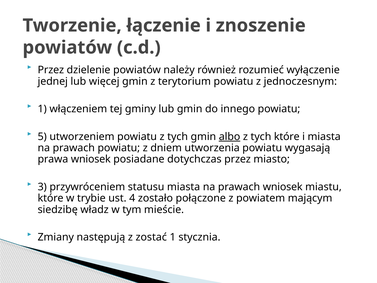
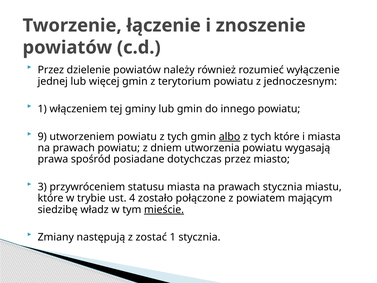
5: 5 -> 9 (42, 137)
prawa wniosek: wniosek -> spośród (91, 159)
prawach wniosek: wniosek -> stycznia (283, 187)
mieście underline: none -> present (164, 209)
